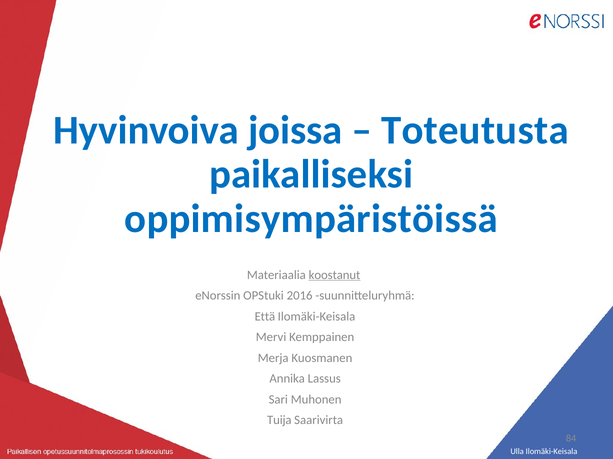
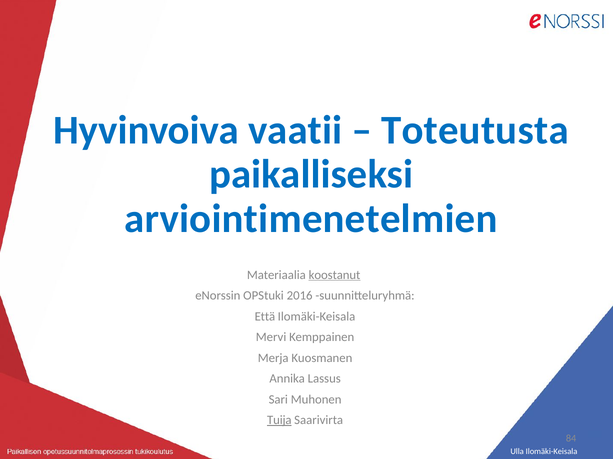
joissa: joissa -> vaatii (295, 131)
oppimisympäristöissä: oppimisympäristöissä -> arviointimenetelmien (311, 219)
Tuija underline: none -> present (279, 421)
